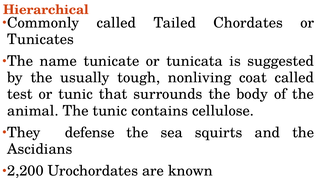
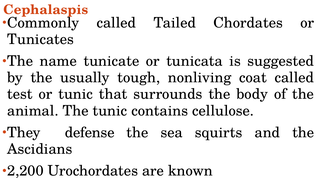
Hierarchical: Hierarchical -> Cephalaspis (46, 10)
